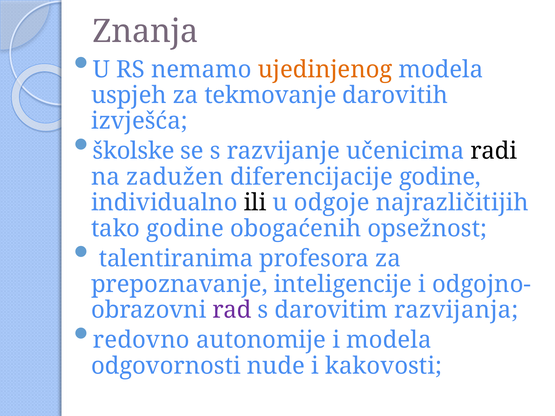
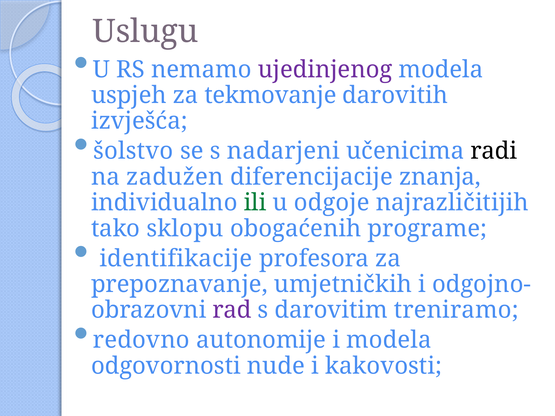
Znanja: Znanja -> Uslugu (145, 31)
ujedinjenog colour: orange -> purple (325, 70)
školske: školske -> šolstvo (133, 151)
razvijanje: razvijanje -> nadarjeni (283, 151)
diferencijacije godine: godine -> znanja (440, 177)
ili colour: black -> green (255, 203)
tako godine: godine -> sklopu (185, 229)
opsežnost: opsežnost -> programe (427, 229)
talentiranima: talentiranima -> identifikacije (176, 259)
inteligencije: inteligencije -> umjetničkih (343, 284)
razvijanja: razvijanja -> treniramo (456, 310)
